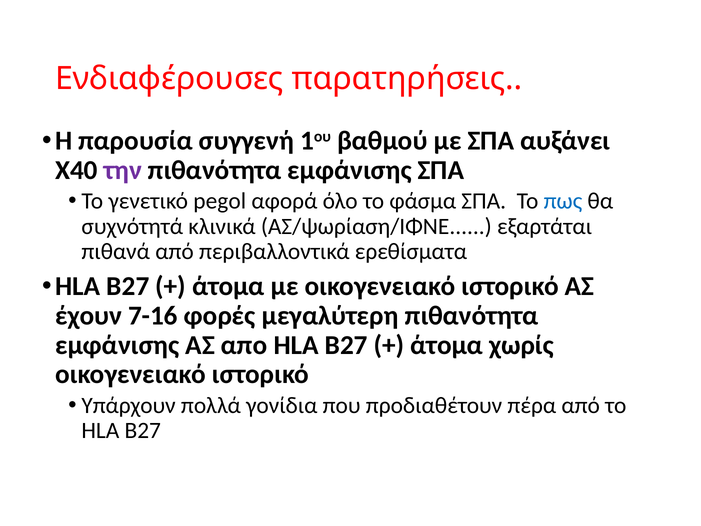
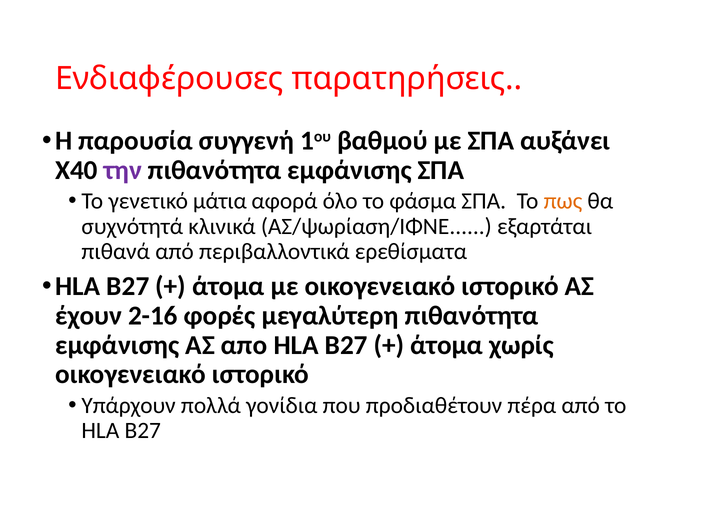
pegol: pegol -> μάτια (220, 201)
πως colour: blue -> orange (563, 201)
7-16: 7-16 -> 2-16 (153, 316)
